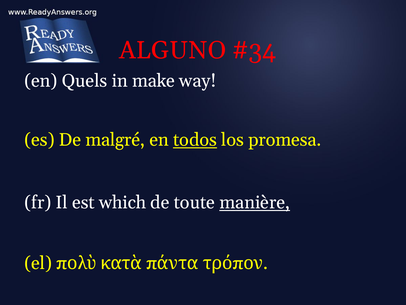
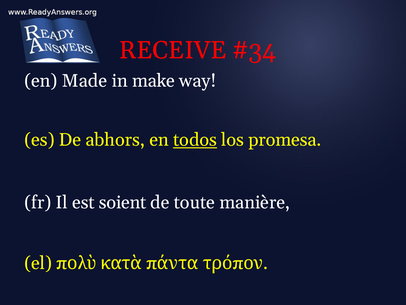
ALGUNO: ALGUNO -> RECEIVE (173, 50)
Quels: Quels -> Made (84, 81)
malgré: malgré -> abhors (115, 140)
which: which -> soient (123, 202)
manière underline: present -> none (255, 202)
